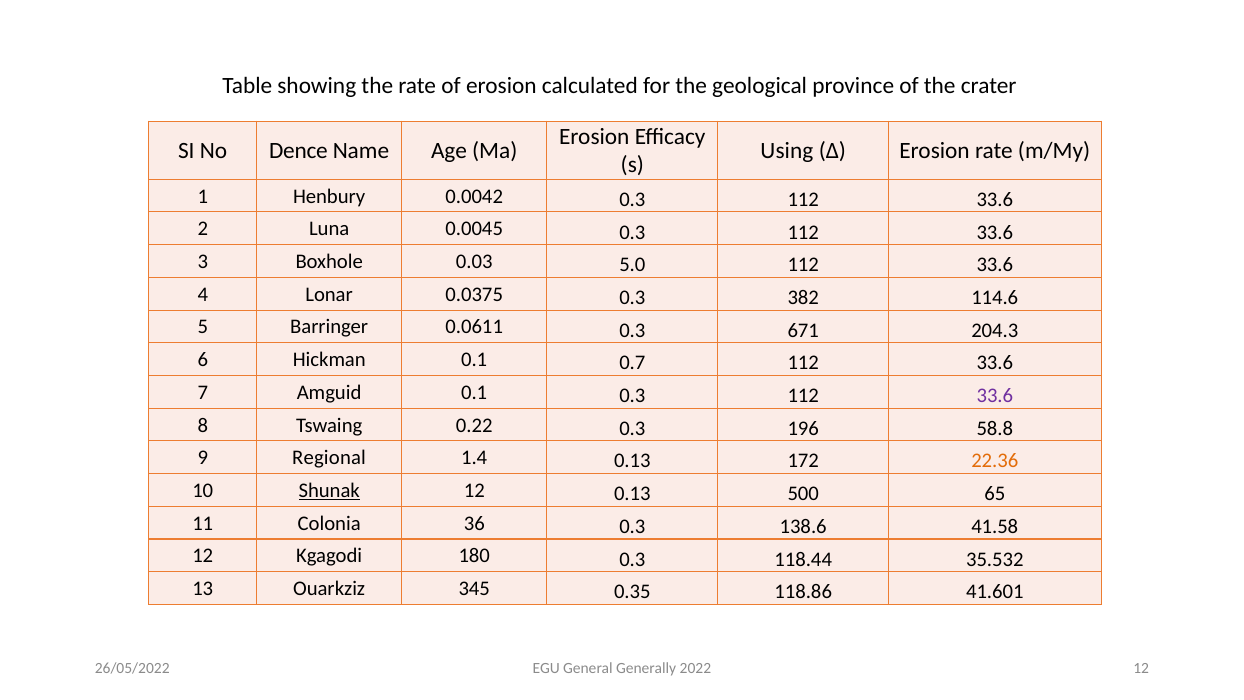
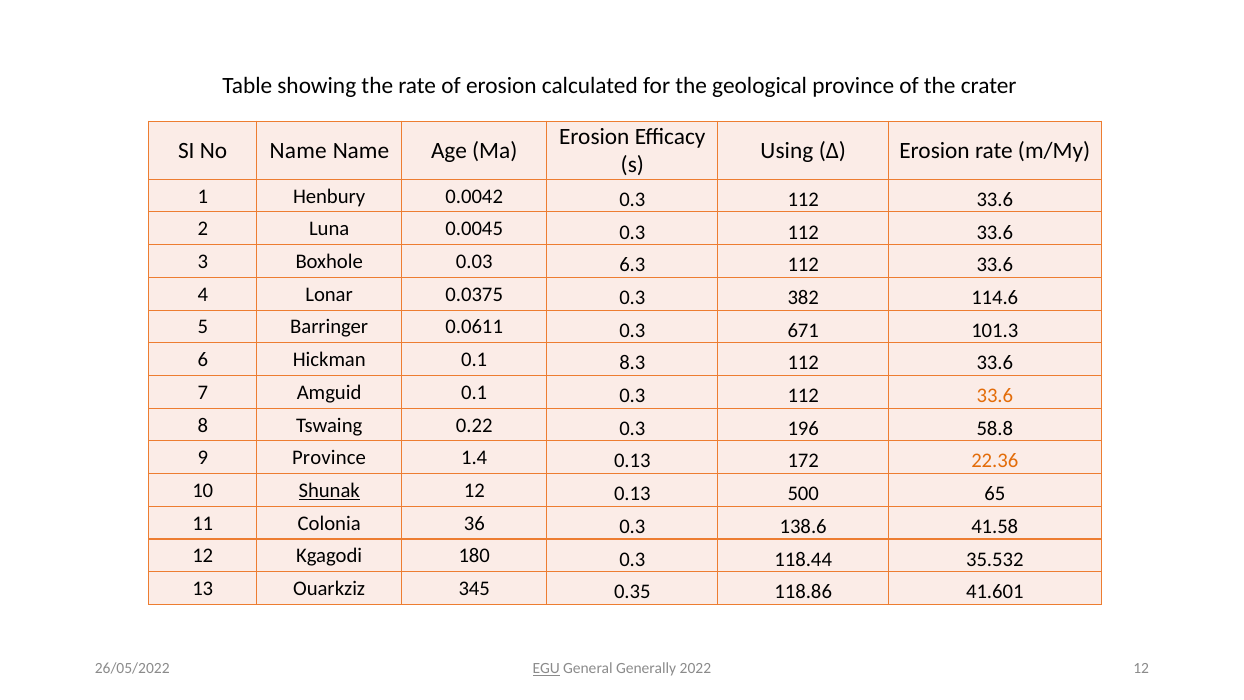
No Dence: Dence -> Name (298, 151)
5.0: 5.0 -> 6.3 (632, 265)
204.3: 204.3 -> 101.3 (995, 330)
0.7: 0.7 -> 8.3 (632, 363)
33.6 colour: purple -> orange (995, 396)
9 Regional: Regional -> Province (329, 458)
EGU underline: none -> present (546, 668)
